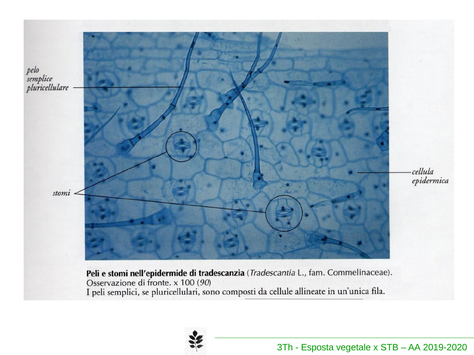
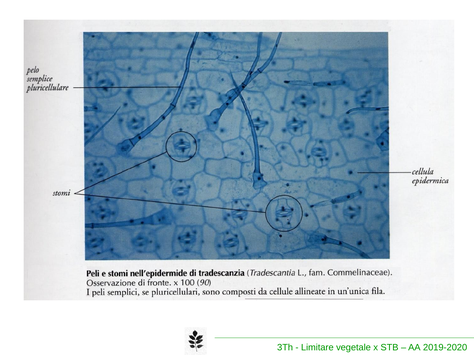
Esposta: Esposta -> Limitare (317, 348)
